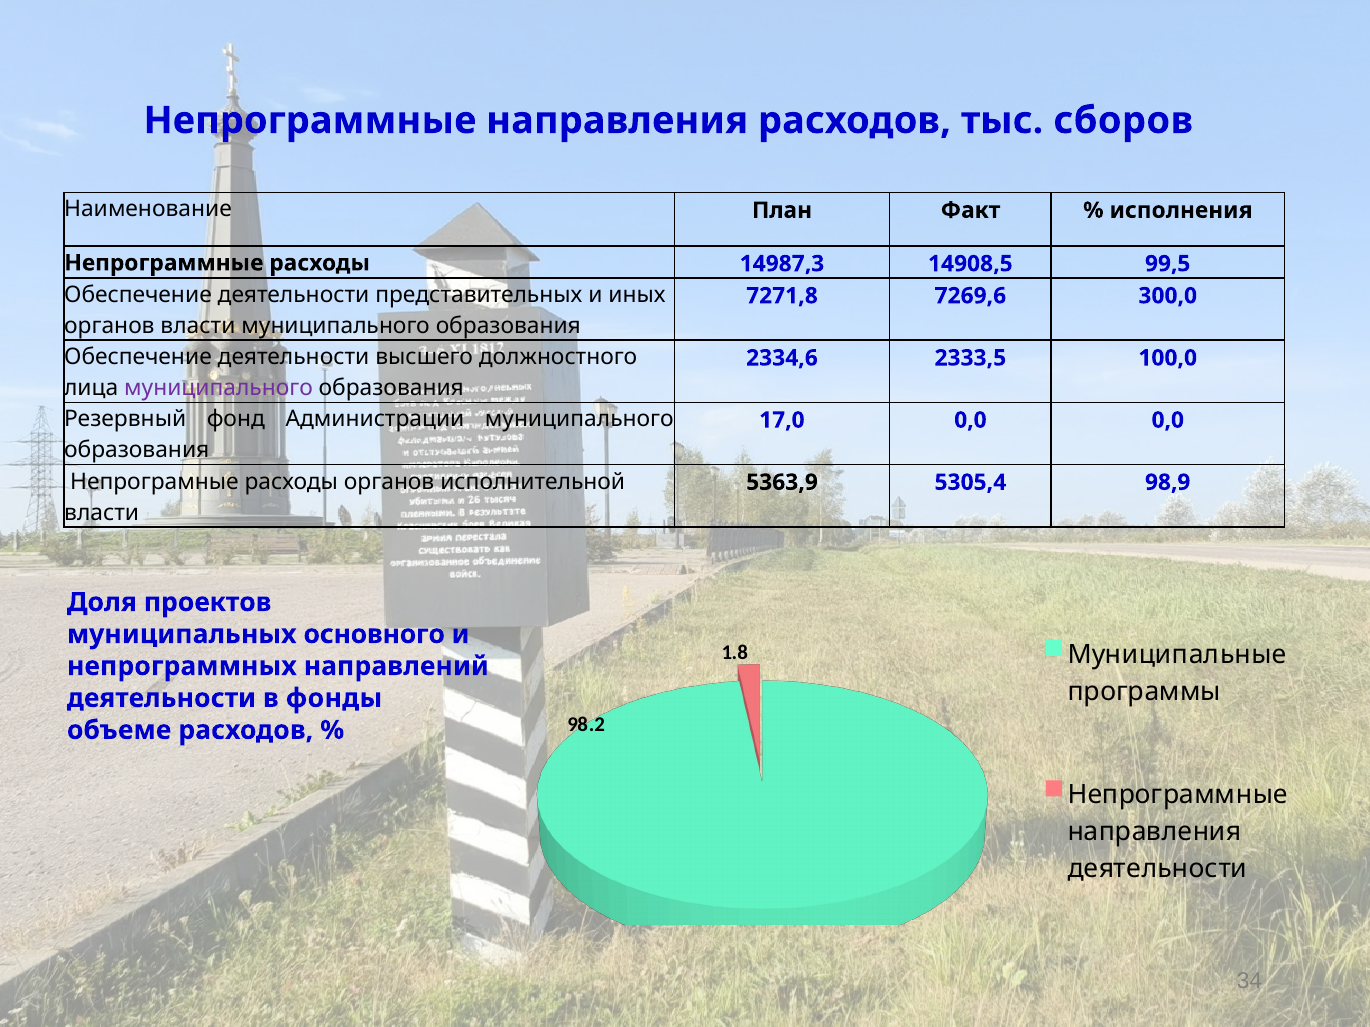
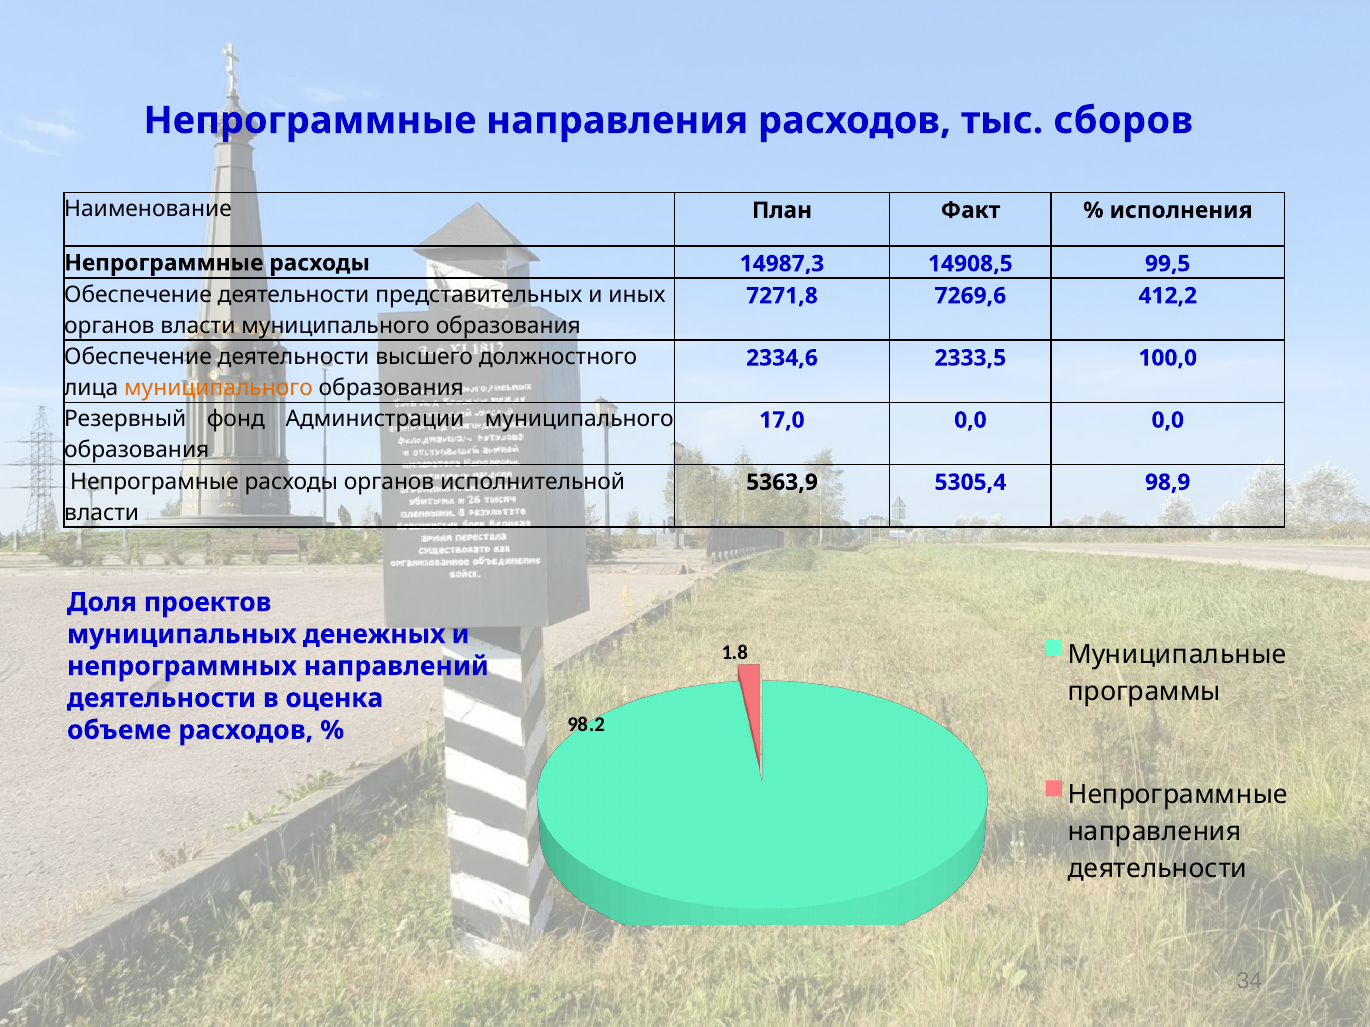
300,0: 300,0 -> 412,2 (1168, 296)
муниципального colour: purple -> orange (219, 388)
основного: основного -> денежных (374, 635)
фонды: фонды -> оценка (334, 699)
